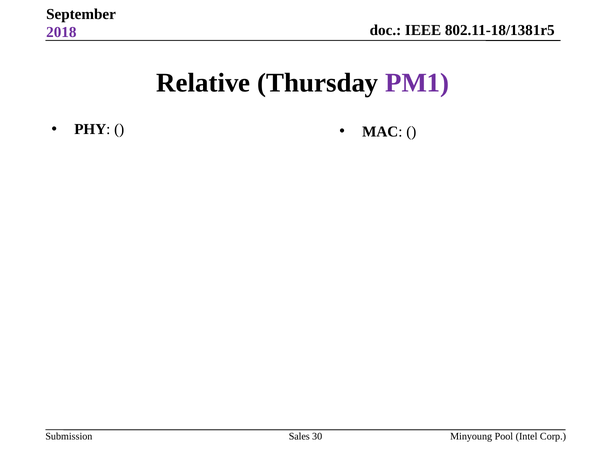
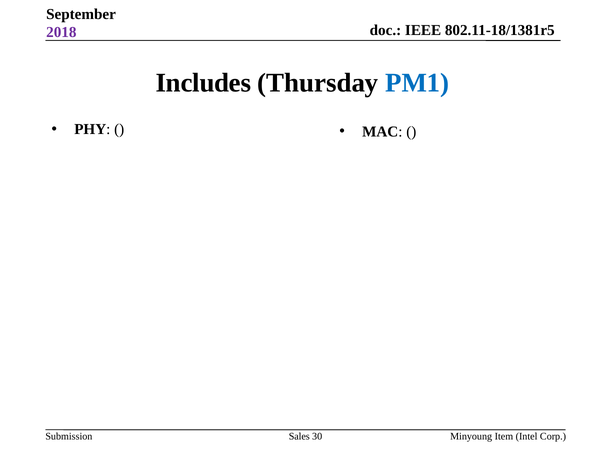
Relative: Relative -> Includes (203, 83)
PM1 colour: purple -> blue (417, 83)
Pool: Pool -> Item (504, 436)
